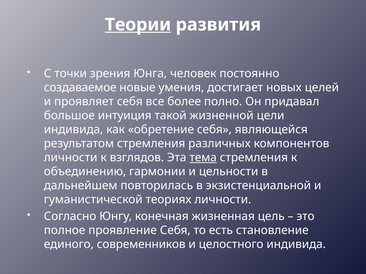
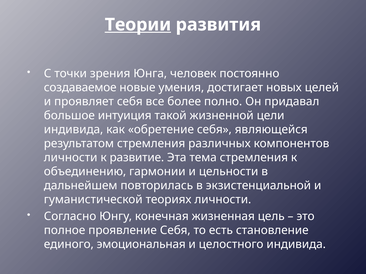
взглядов: взглядов -> развитие (137, 158)
тема underline: present -> none (203, 158)
современников: современников -> эмоциональная (141, 245)
